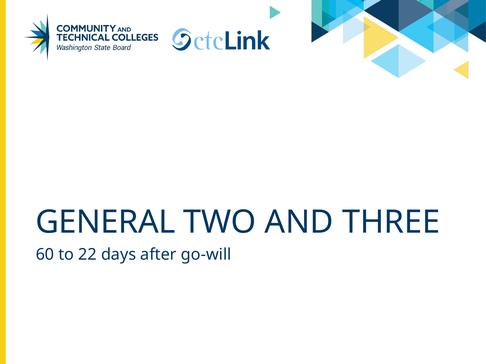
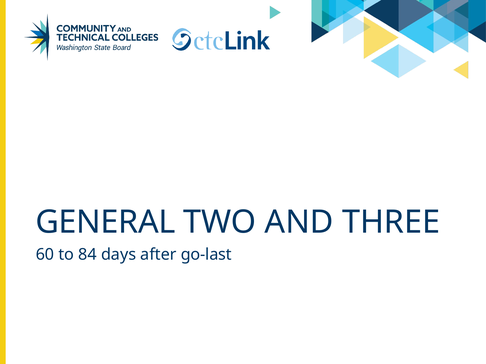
22: 22 -> 84 (88, 255)
go-will: go-will -> go-last (206, 255)
